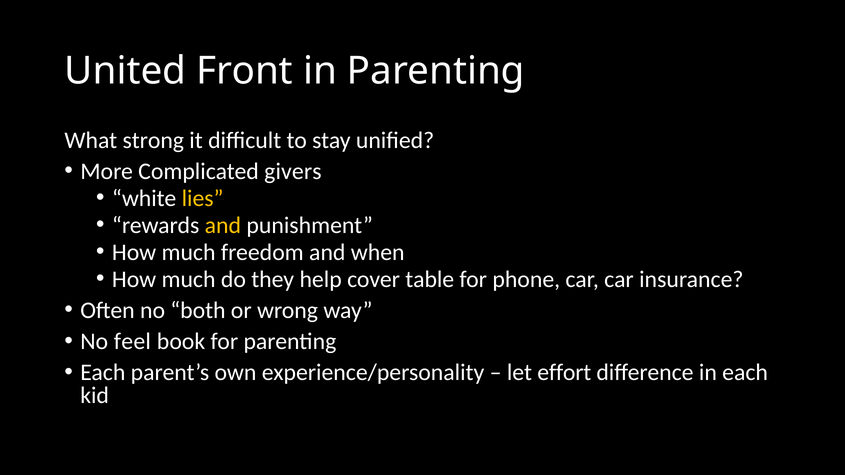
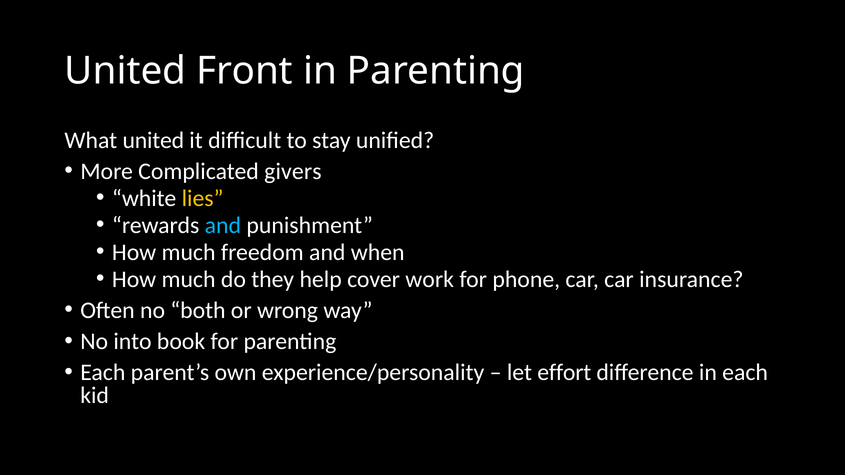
What strong: strong -> united (153, 140)
and colour: yellow -> light blue (223, 226)
table: table -> work (430, 280)
feel: feel -> into (133, 342)
